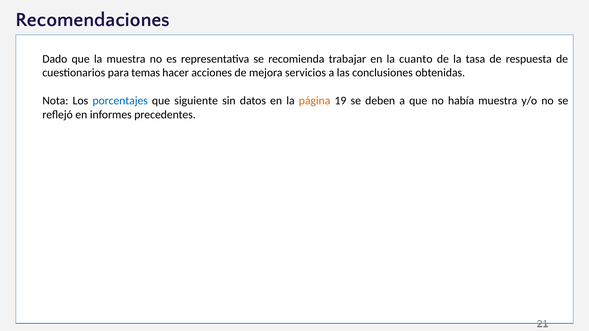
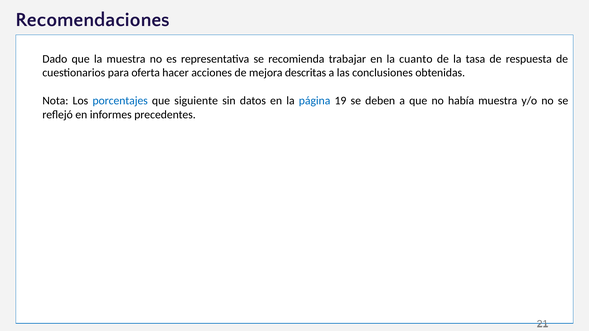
temas: temas -> oferta (146, 73)
servicios: servicios -> descritas (306, 73)
página colour: orange -> blue (315, 101)
